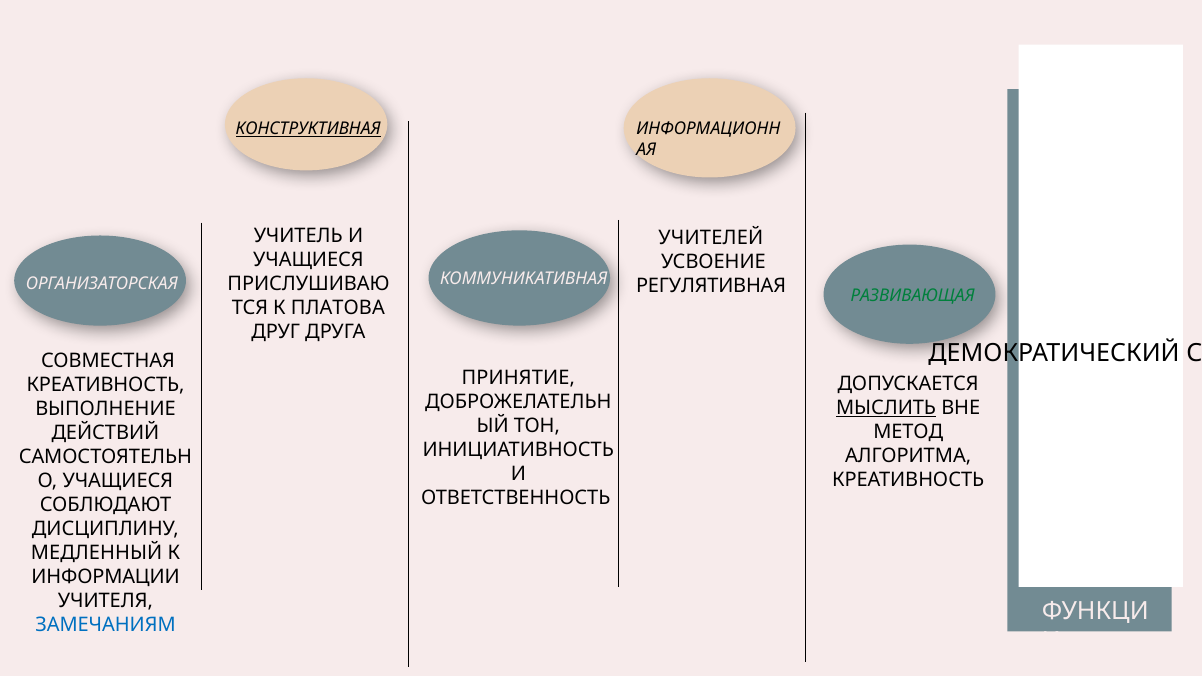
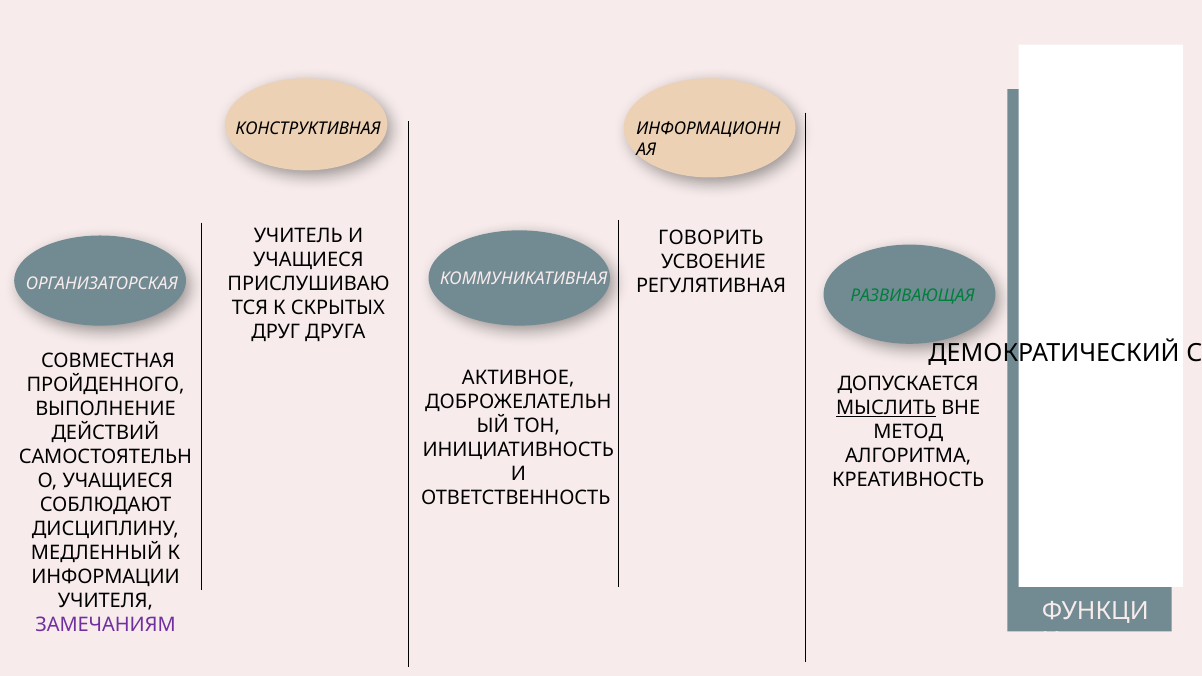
КОНСТРУКТИВНАЯ underline: present -> none (308, 129)
УЧИТЕЛЕЙ: УЧИТЕЛЕЙ -> ГОВОРИТЬ (711, 238)
ПЛАТОВА: ПЛАТОВА -> СКРЫТЫХ (338, 308)
ПРИНЯТИЕ: ПРИНЯТИЕ -> АКТИВНОЕ (518, 378)
КРЕАТИВНОСТЬ: КРЕАТИВНОСТЬ -> ПРОЙДЕННОГО (105, 385)
ЗАМЕЧАНИЯМ colour: blue -> purple (105, 625)
